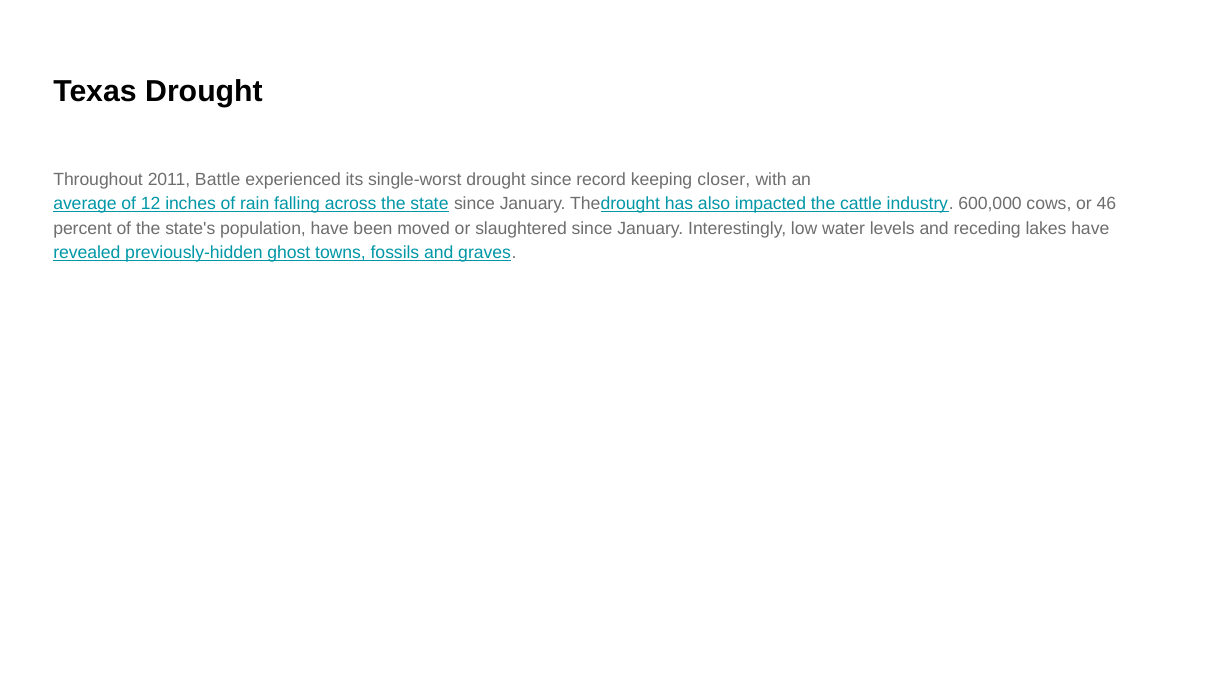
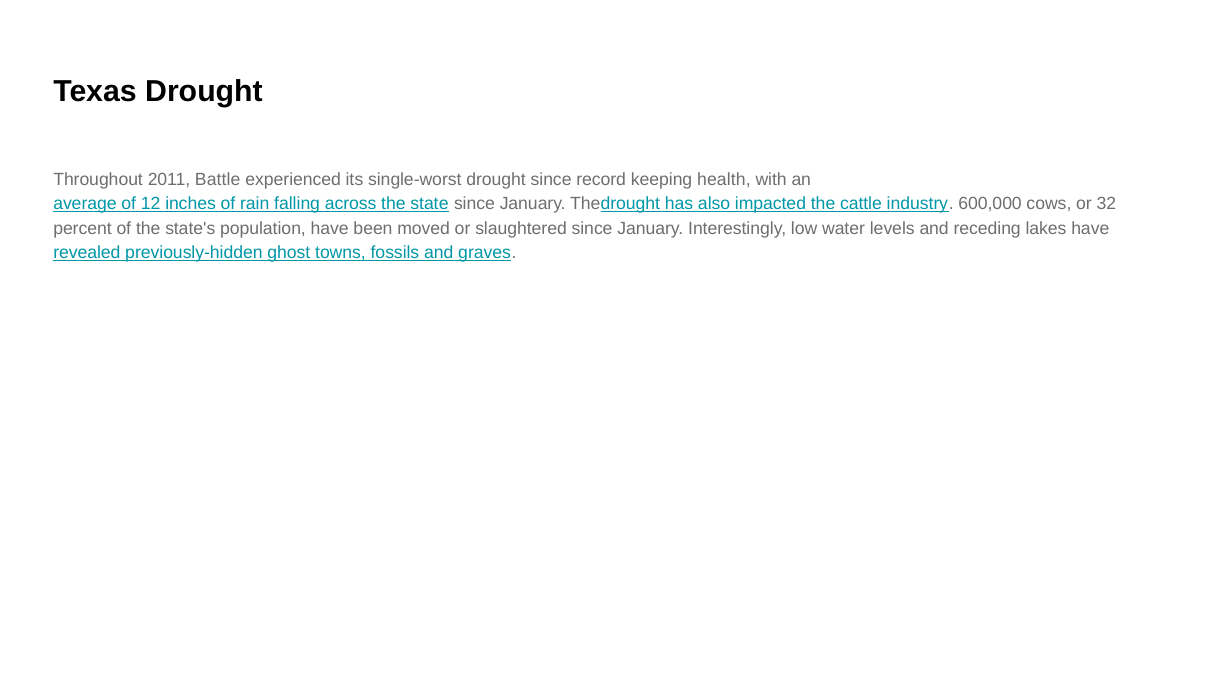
closer: closer -> health (724, 180)
46: 46 -> 32 (1107, 204)
